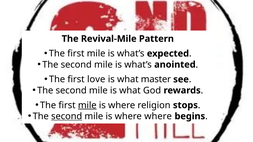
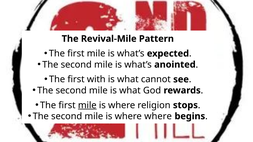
love: love -> with (96, 80)
master: master -> cannot (156, 80)
second underline: present -> none (67, 116)
